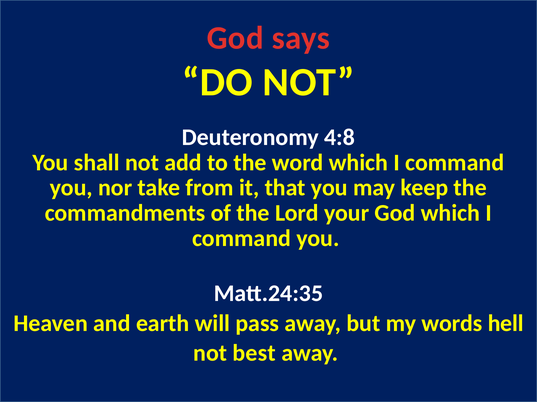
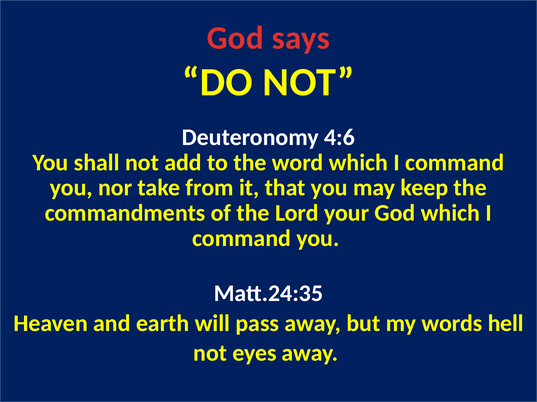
4:8: 4:8 -> 4:6 (340, 137)
best: best -> eyes (254, 354)
